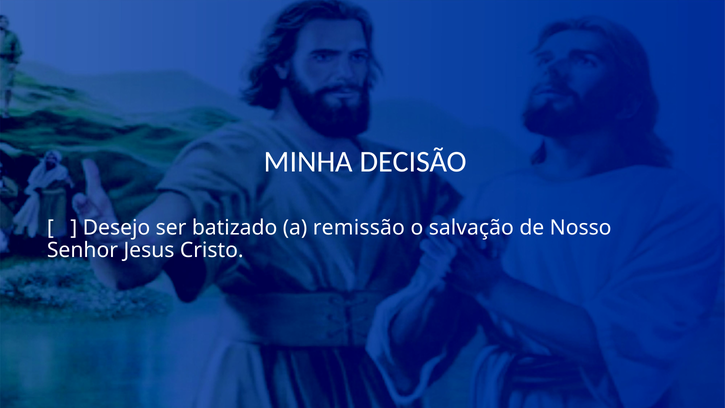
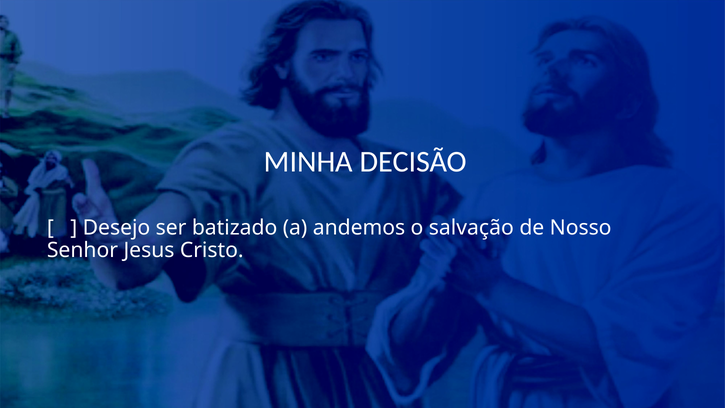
remissão: remissão -> andemos (359, 228)
